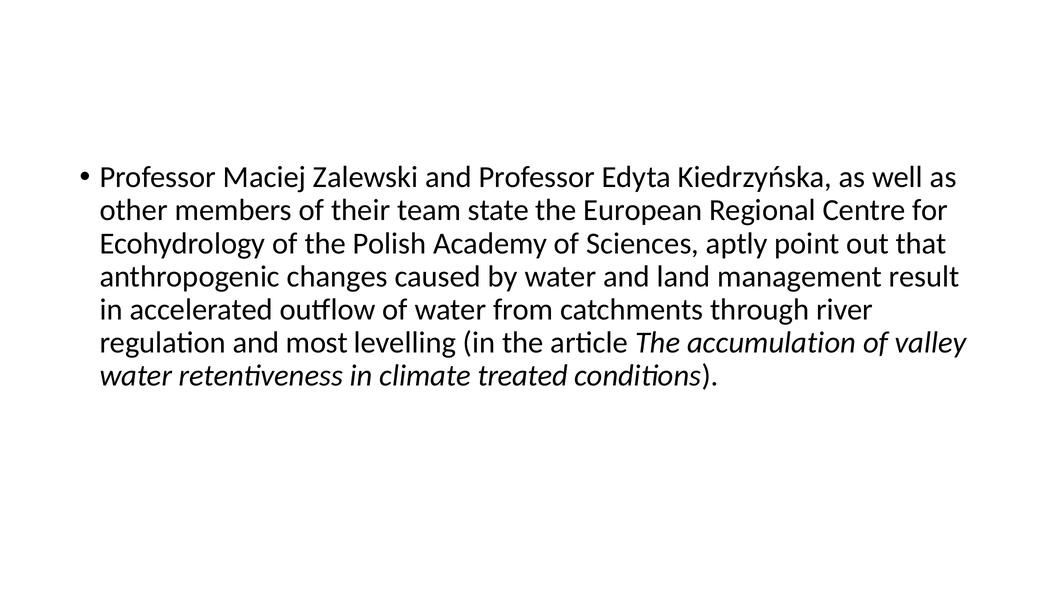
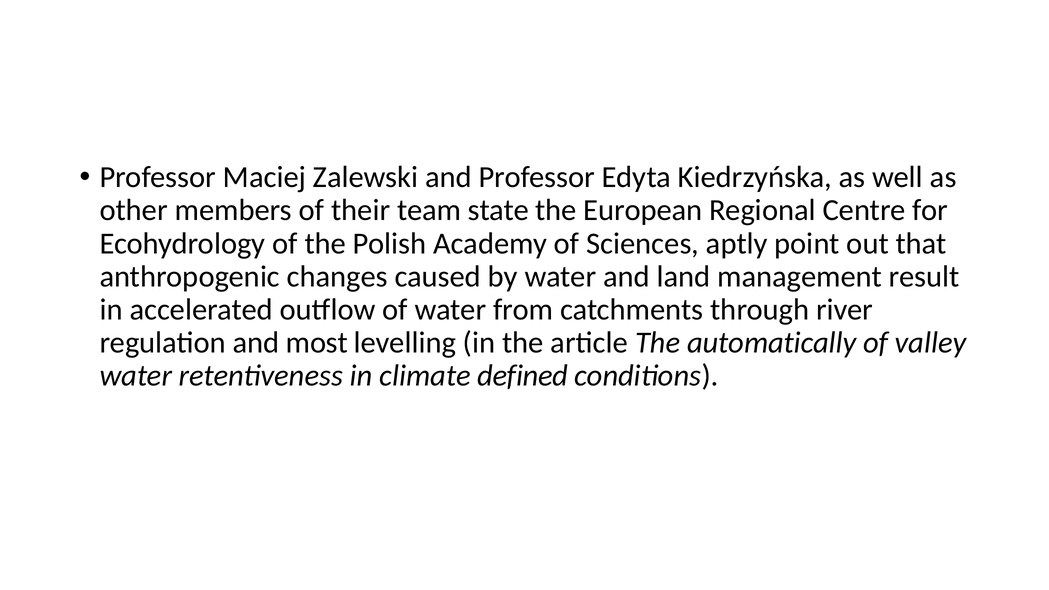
accumulation: accumulation -> automatically (772, 343)
treated: treated -> defined (523, 376)
